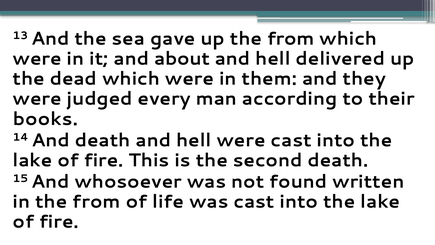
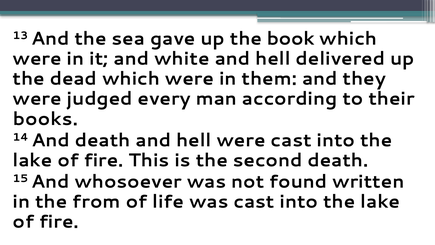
up the from: from -> book (291, 39)
about: about -> white (182, 59)
